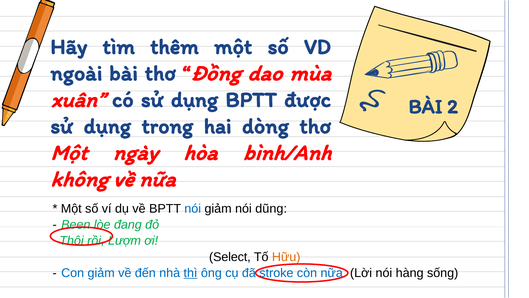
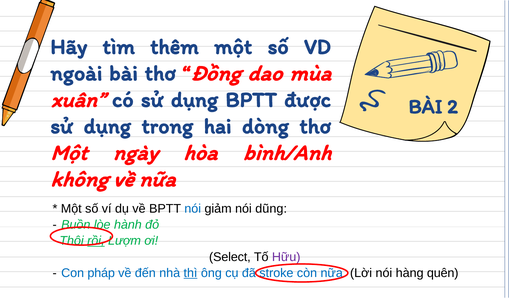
Been: Been -> Buồn (76, 224)
đang: đang -> hành (128, 224)
rồi underline: none -> present (96, 241)
Hữu colour: orange -> purple (286, 257)
Con giảm: giảm -> pháp (101, 273)
sống: sống -> quên (443, 273)
